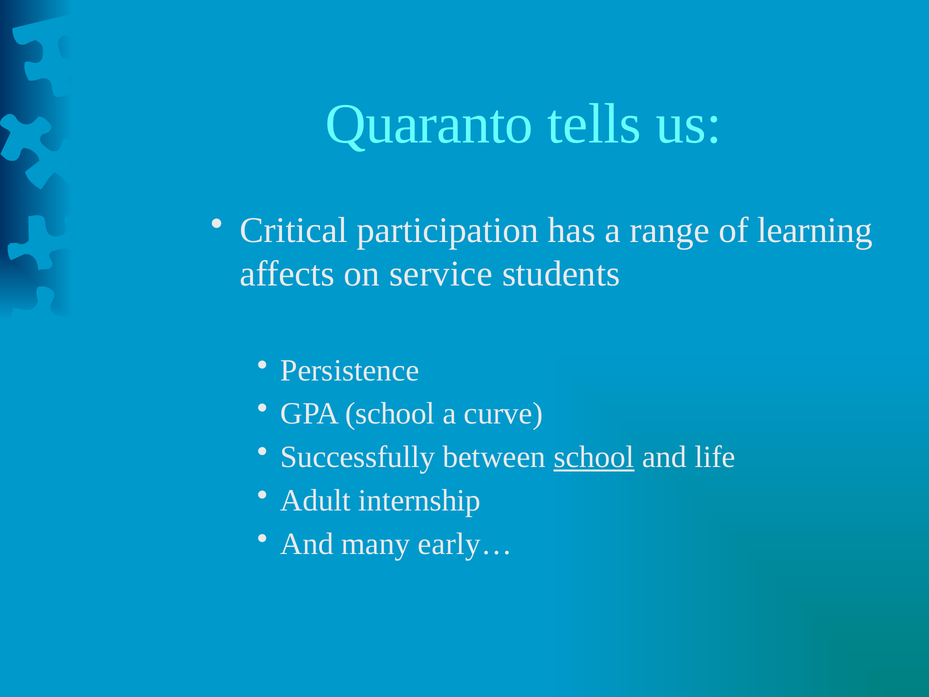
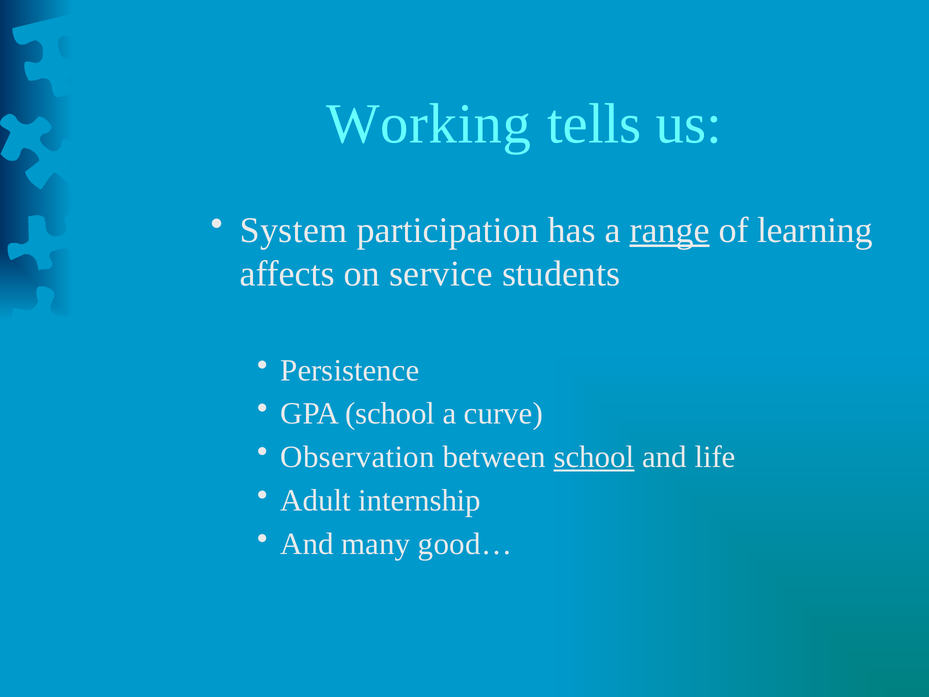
Quaranto: Quaranto -> Working (429, 124)
Critical: Critical -> System (294, 230)
range underline: none -> present (670, 230)
Successfully: Successfully -> Observation (358, 457)
early…: early… -> good… (465, 544)
